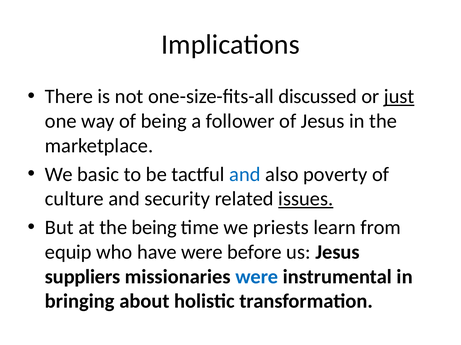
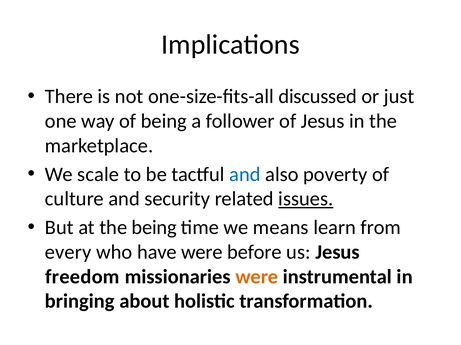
just underline: present -> none (399, 97)
basic: basic -> scale (98, 175)
priests: priests -> means (281, 228)
equip: equip -> every (68, 253)
suppliers: suppliers -> freedom (82, 277)
were colour: blue -> orange (257, 277)
